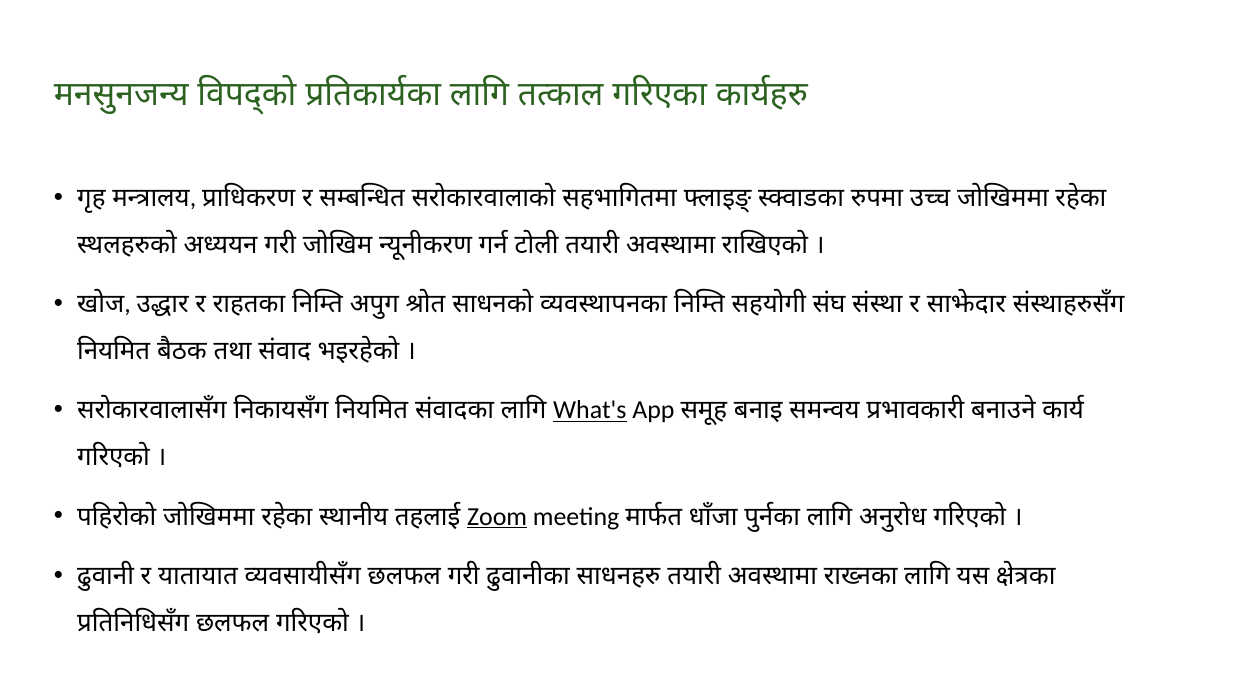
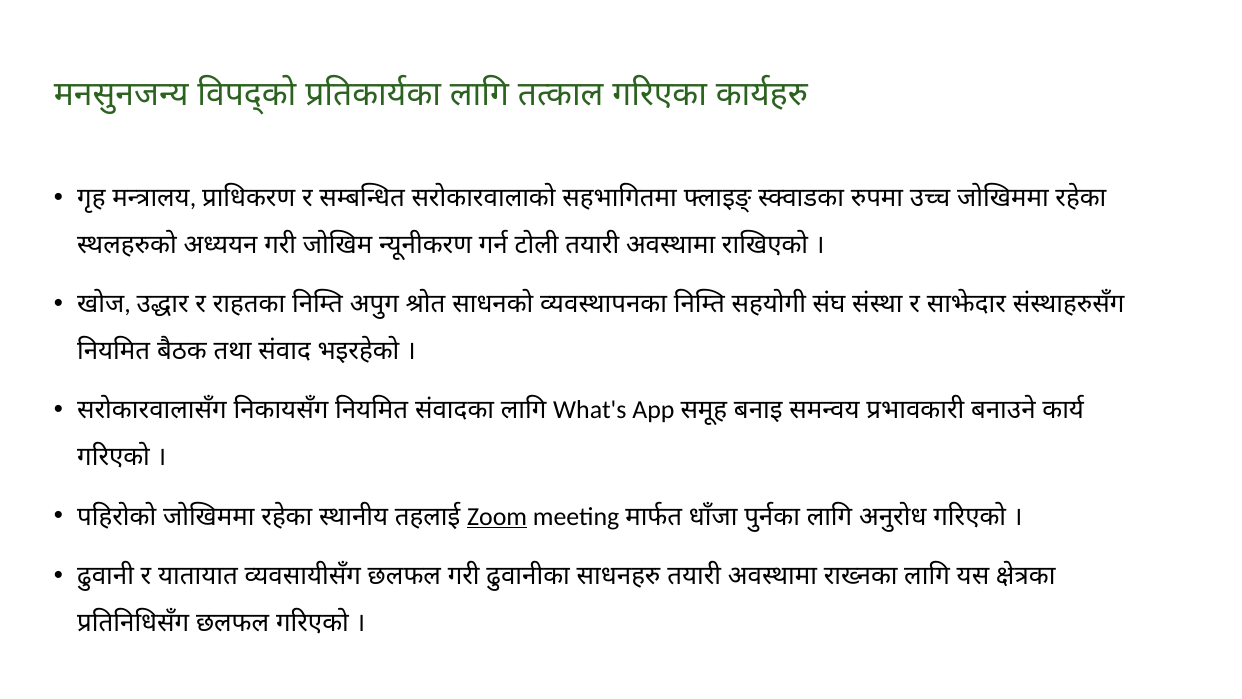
What's underline: present -> none (590, 410)
